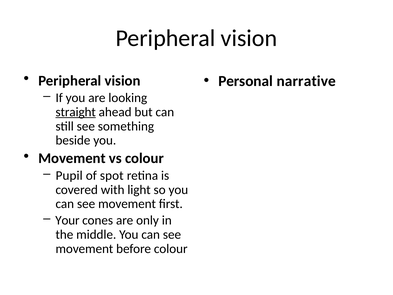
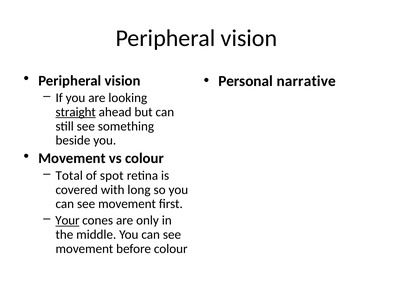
Pupil: Pupil -> Total (69, 175)
light: light -> long (139, 190)
Your underline: none -> present (67, 220)
